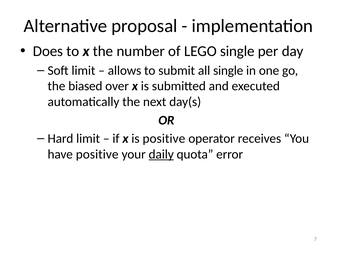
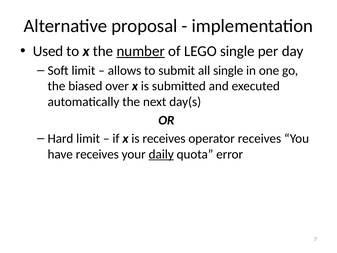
Does: Does -> Used (48, 51)
number underline: none -> present (141, 51)
is positive: positive -> receives (164, 138)
have positive: positive -> receives (97, 154)
